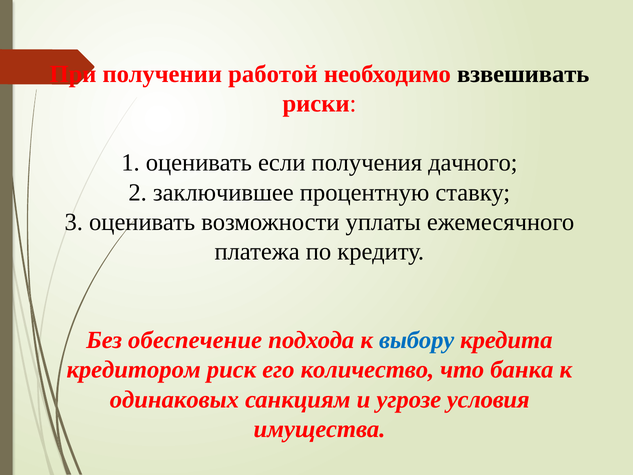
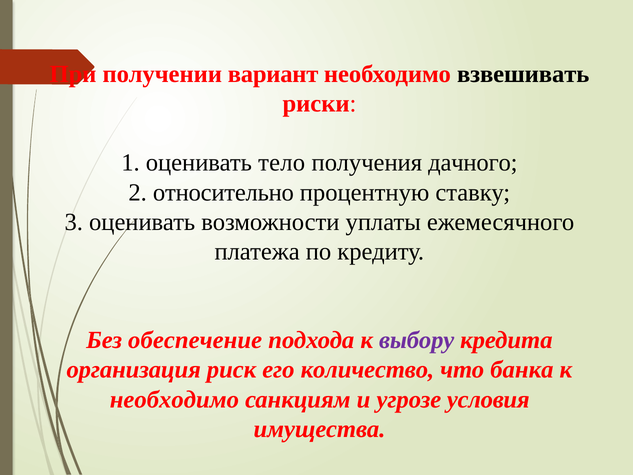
работой: работой -> вариант (273, 74)
если: если -> тело (282, 163)
заключившее: заключившее -> относительно (223, 192)
выбору colour: blue -> purple (417, 340)
кредитором: кредитором -> организация (134, 370)
одинаковых: одинаковых -> необходимо (174, 399)
